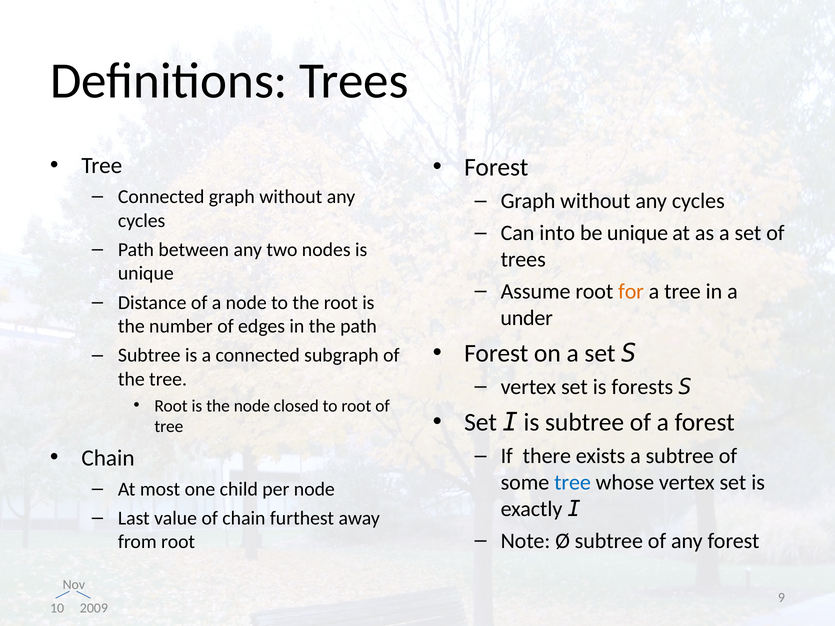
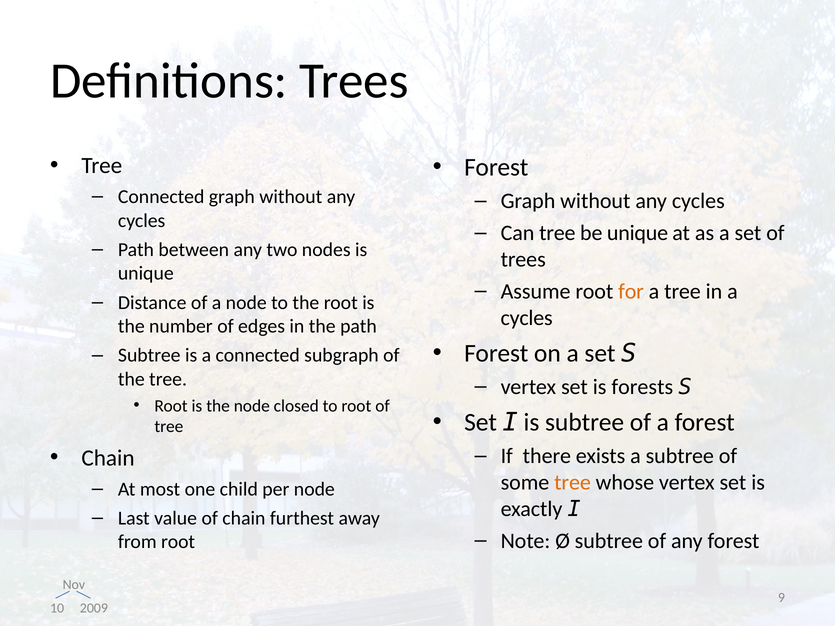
Can into: into -> tree (557, 233)
under: under -> cycles (527, 318)
tree colour: blue -> orange (573, 483)
